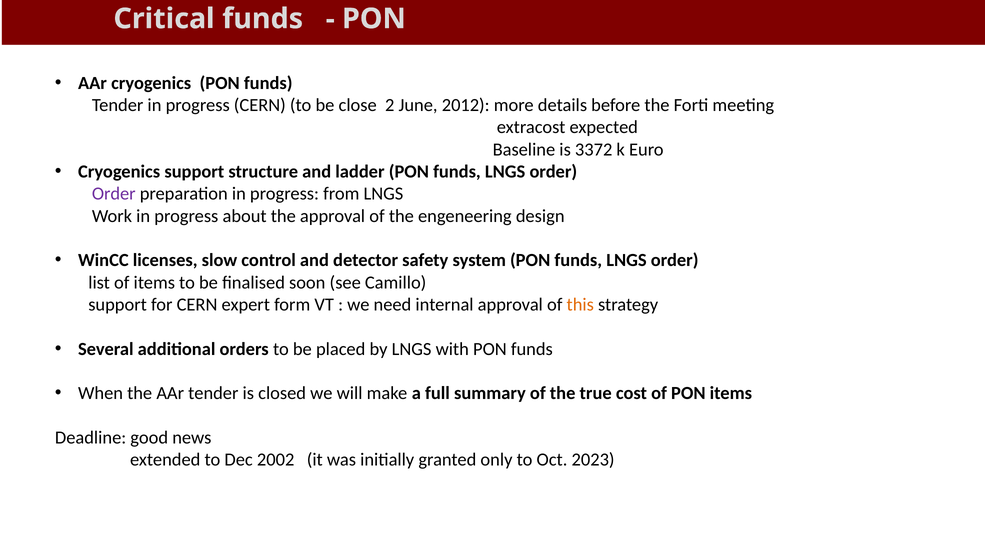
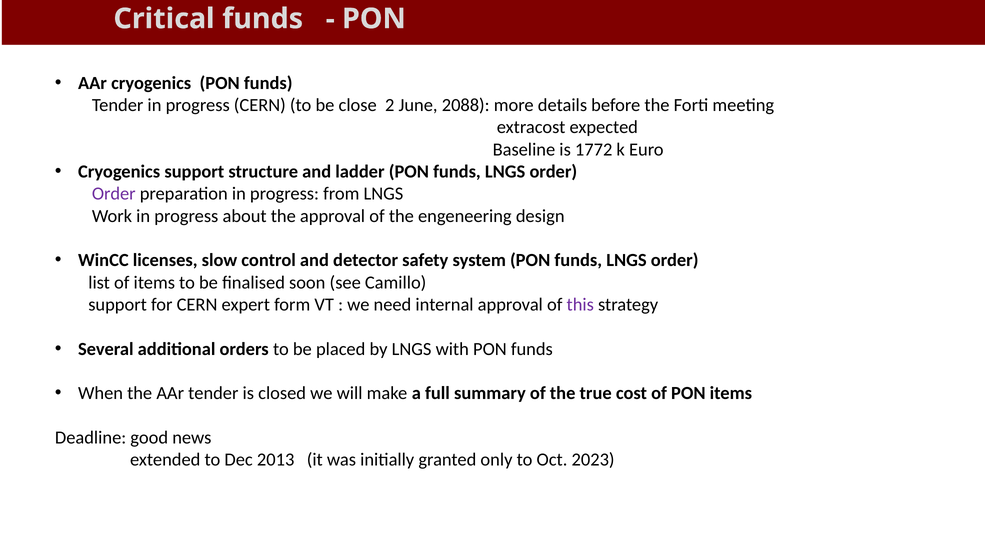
2012: 2012 -> 2088 (466, 105)
3372: 3372 -> 1772 (594, 150)
this colour: orange -> purple (580, 305)
2002: 2002 -> 2013 (276, 460)
